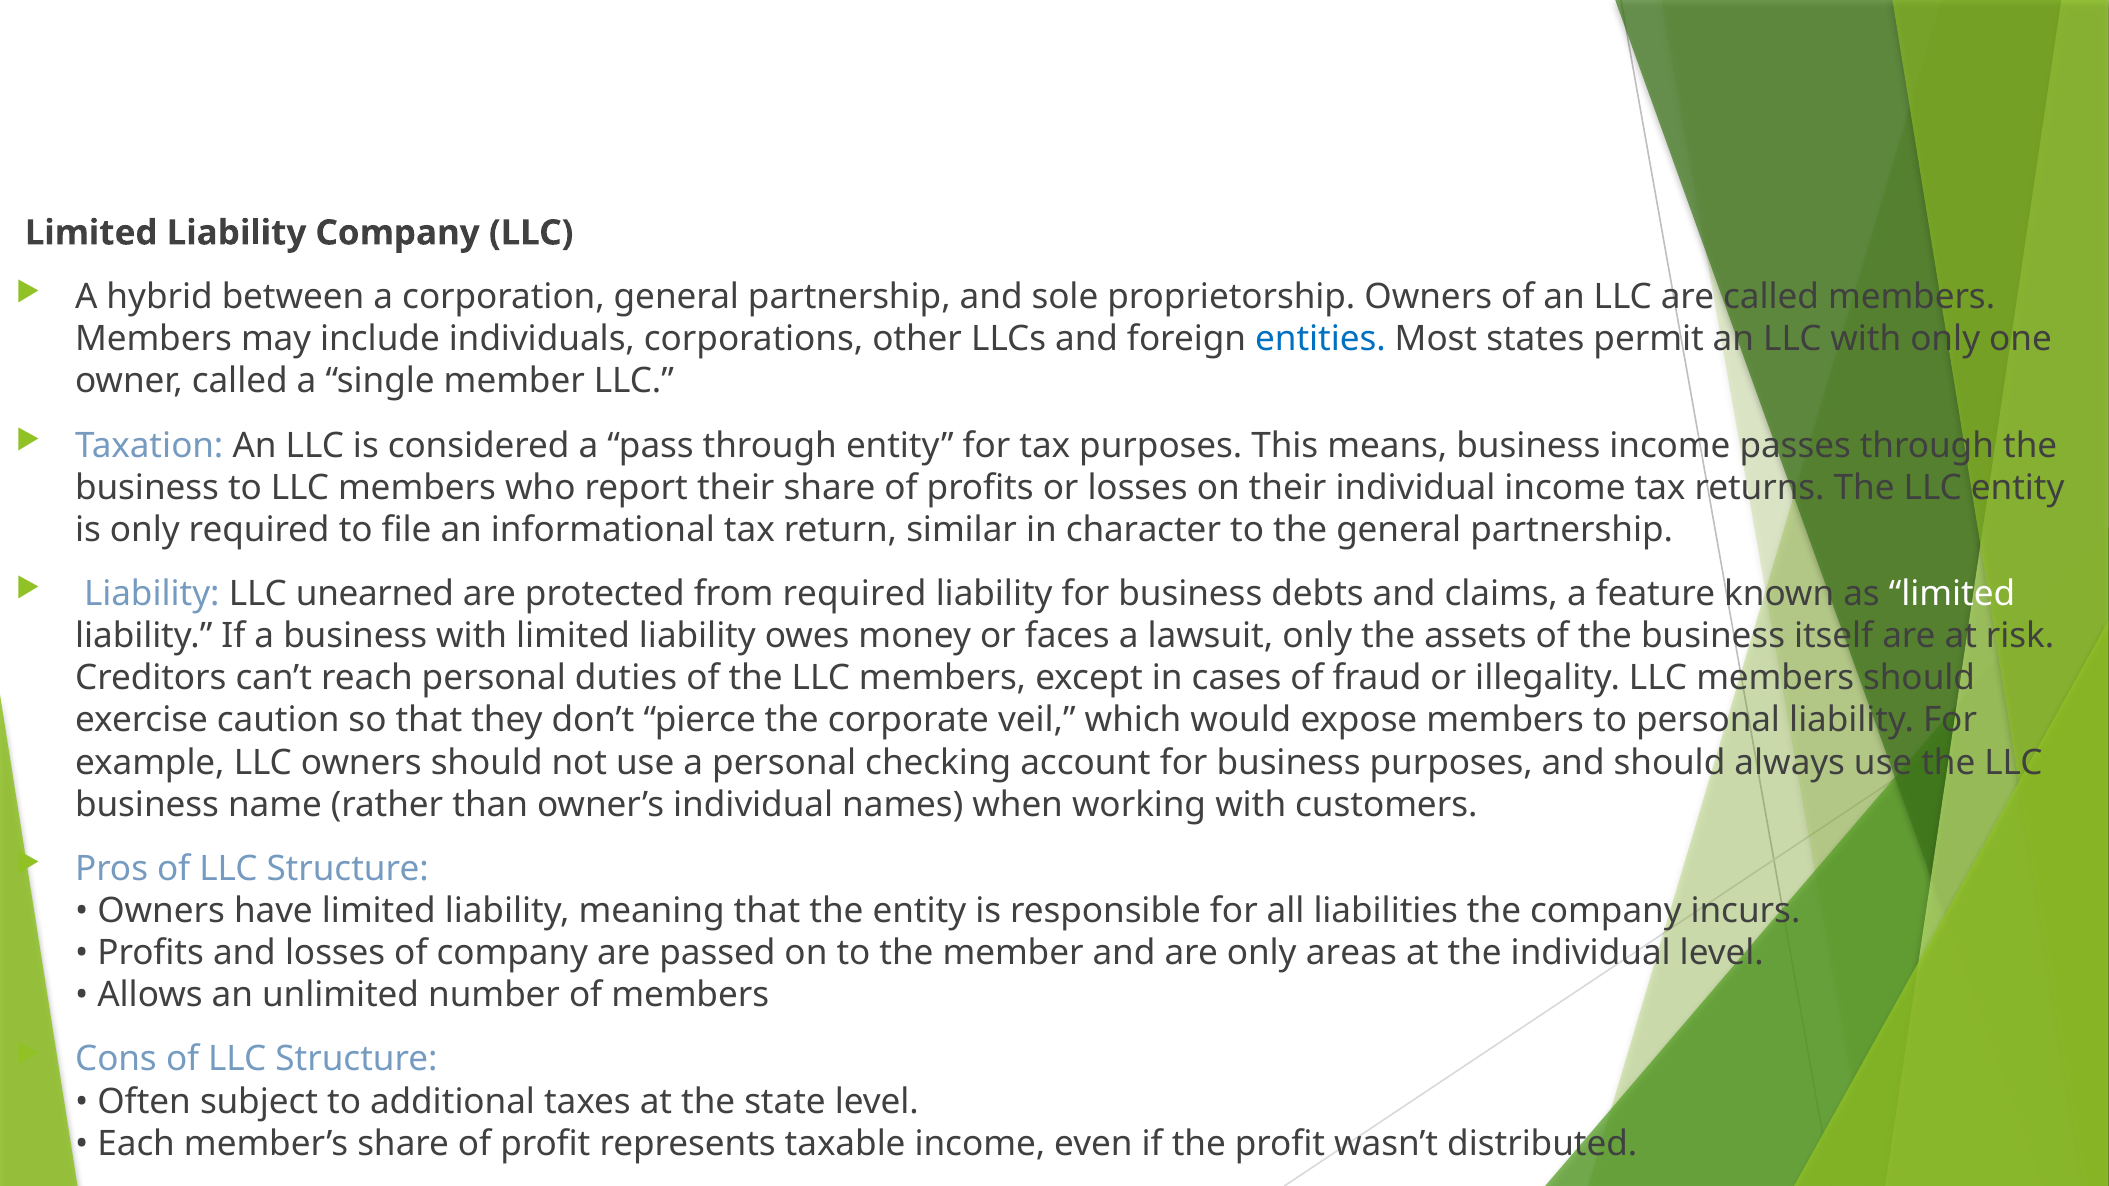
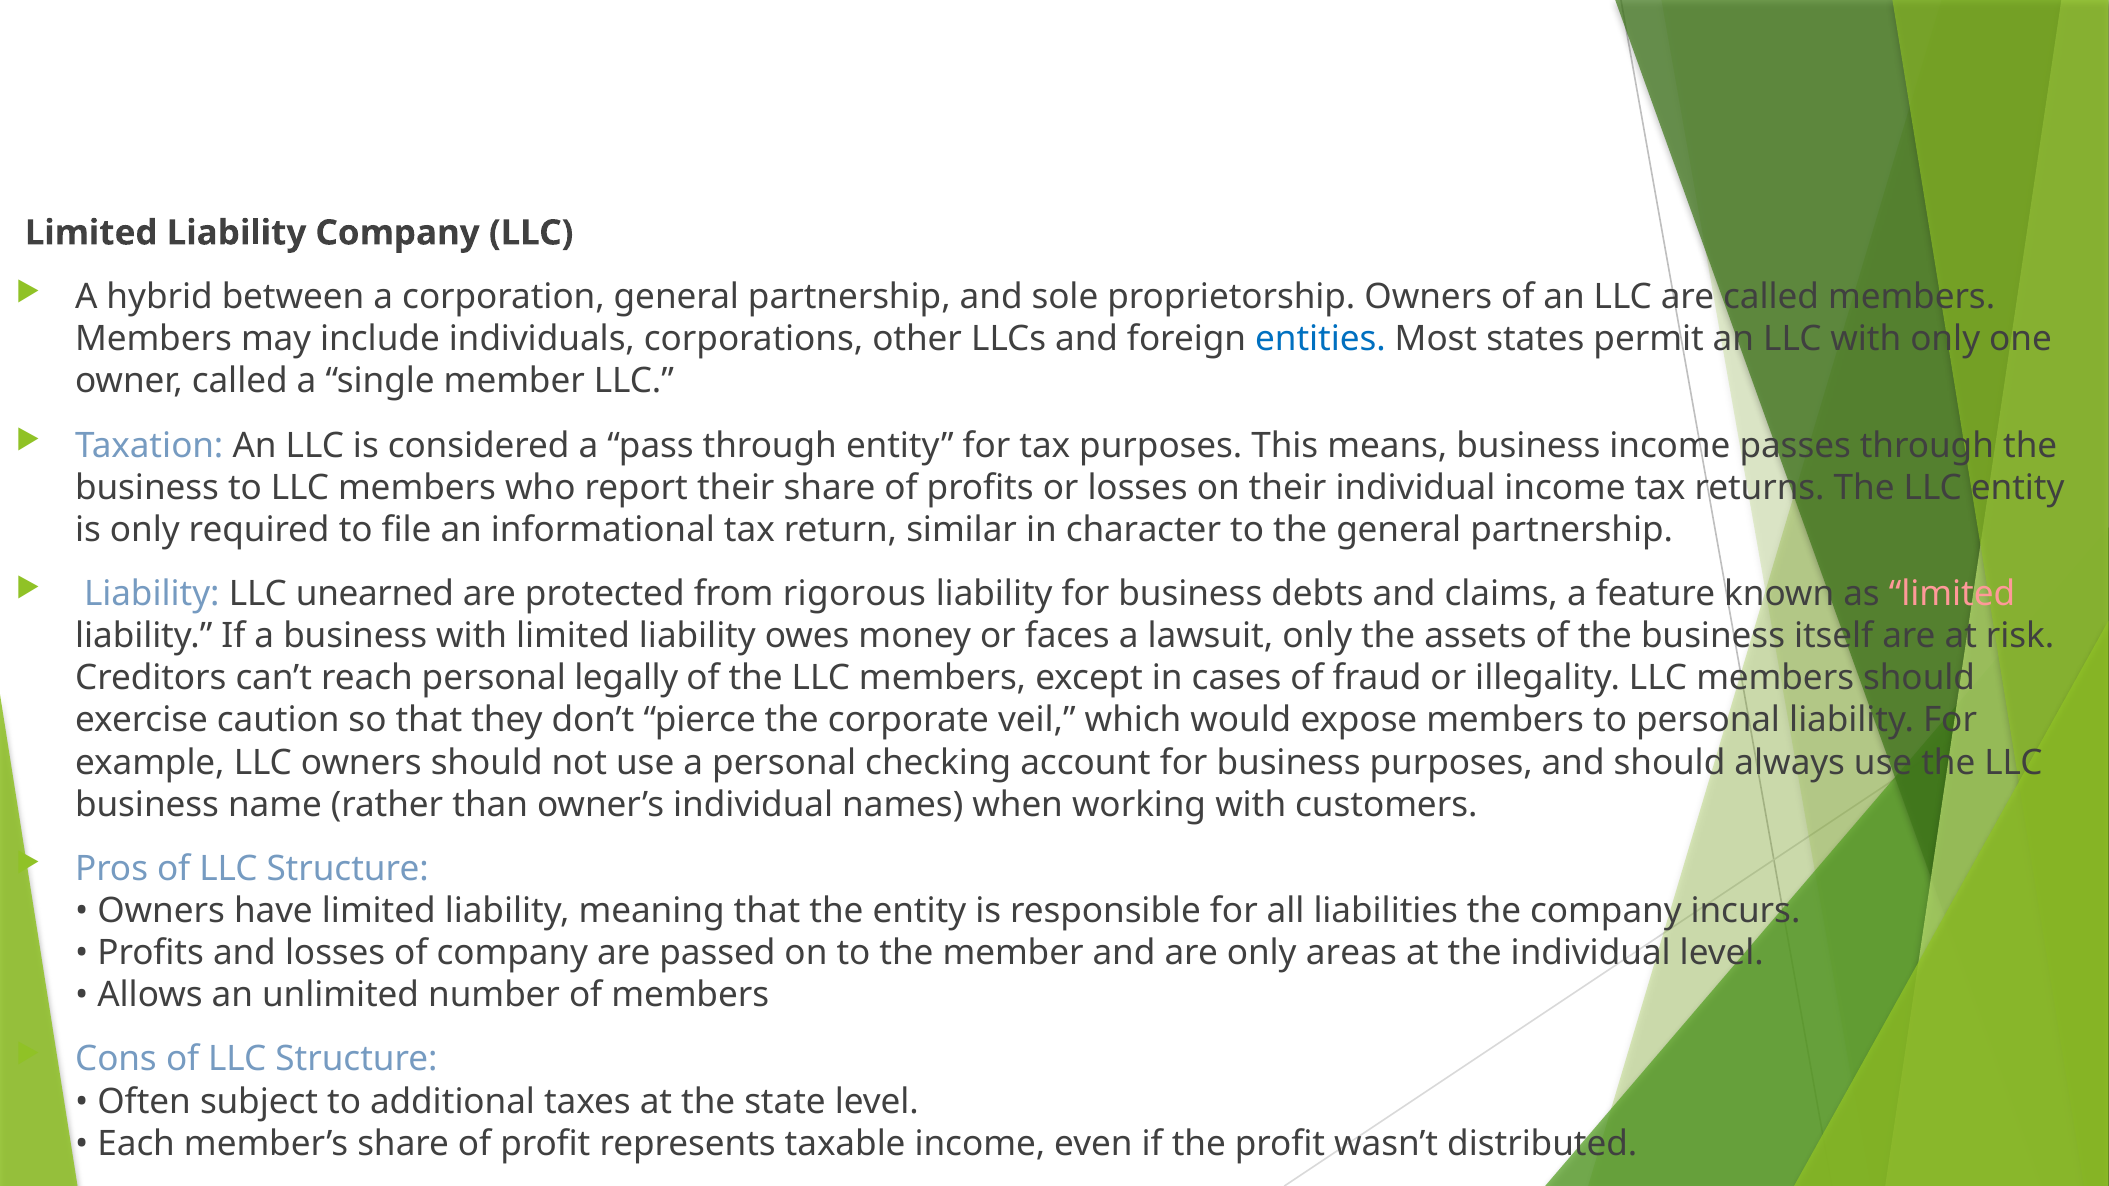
from required: required -> rigorous (854, 594)
limited colour: white -> pink (1952, 594)
duties: duties -> legally (626, 678)
